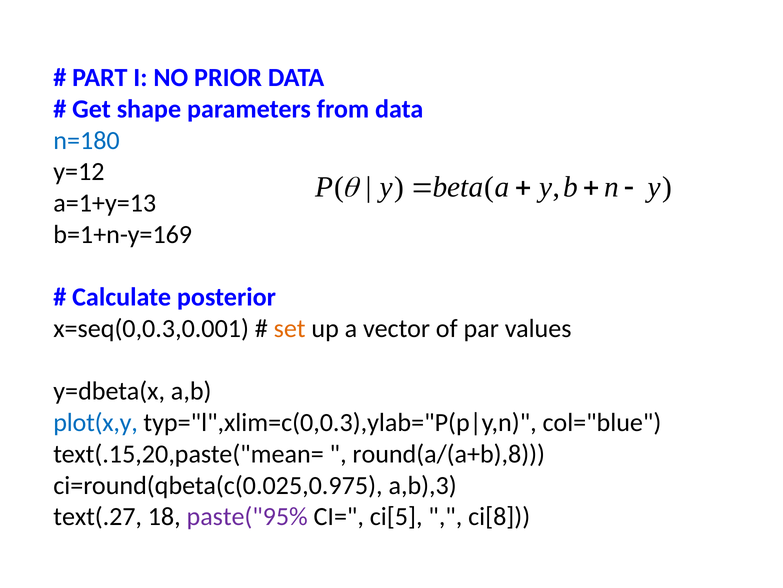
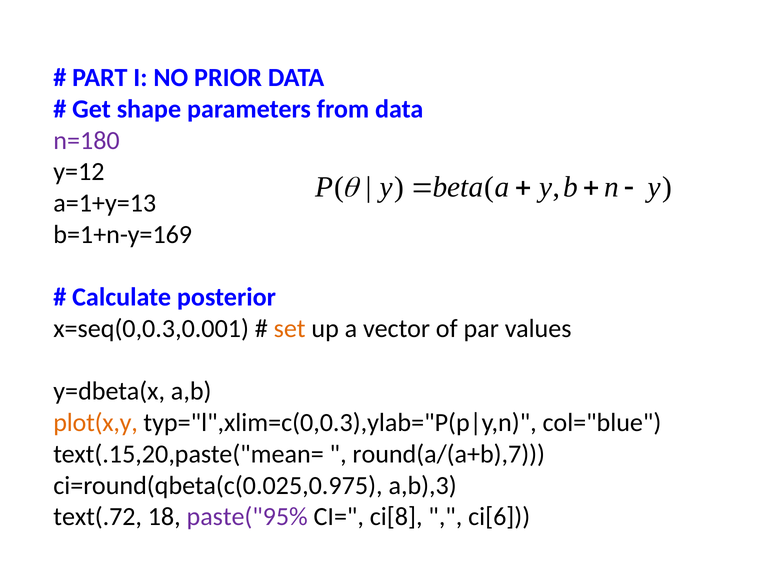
n=180 colour: blue -> purple (87, 140)
plot(x,y colour: blue -> orange (96, 422)
round(a/(a+b),8: round(a/(a+b),8 -> round(a/(a+b),7 (449, 453)
text(.27: text(.27 -> text(.72 (98, 516)
ci[5: ci[5 -> ci[8 (396, 516)
ci[8: ci[8 -> ci[6 (499, 516)
